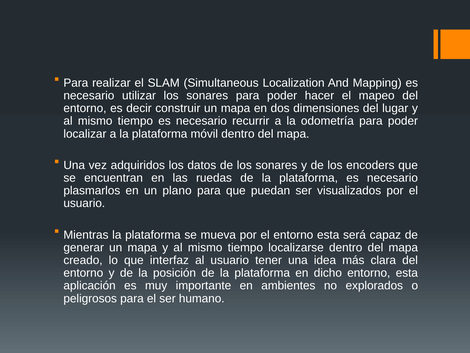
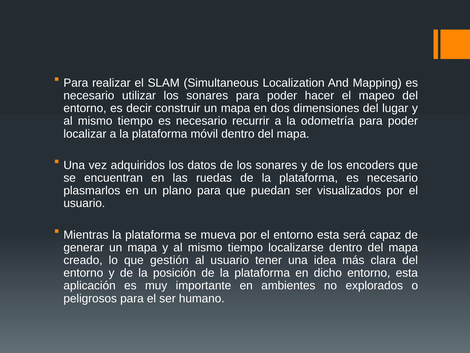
interfaz: interfaz -> gestión (169, 260)
